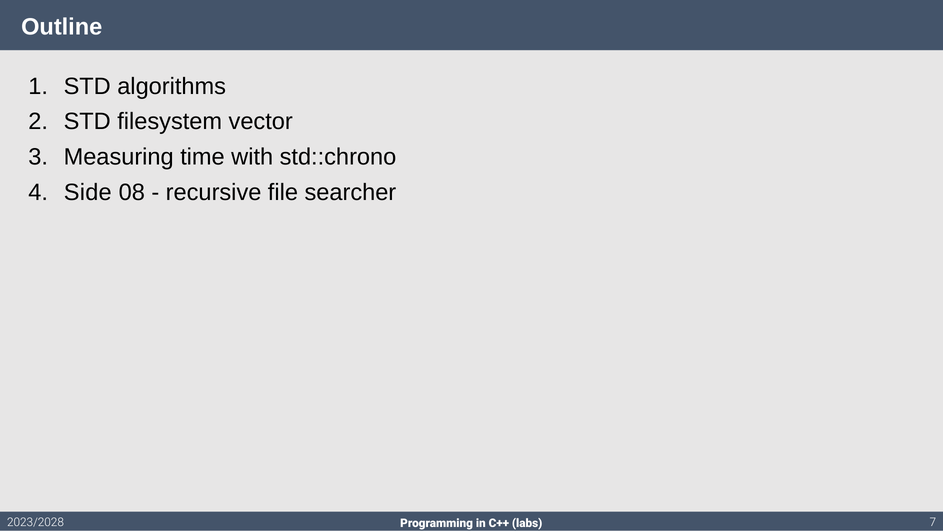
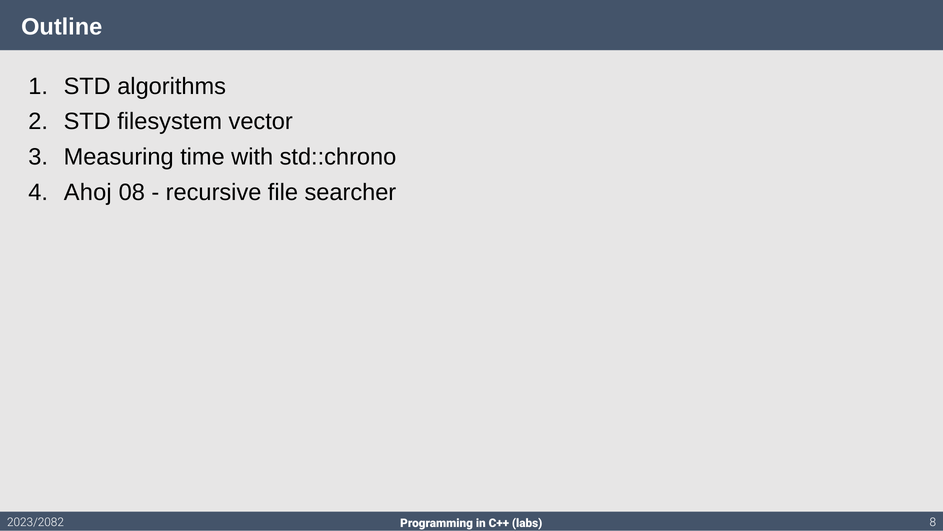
Side: Side -> Ahoj (88, 192)
2023/2028: 2023/2028 -> 2023/2082 (35, 522)
7: 7 -> 8 (933, 522)
